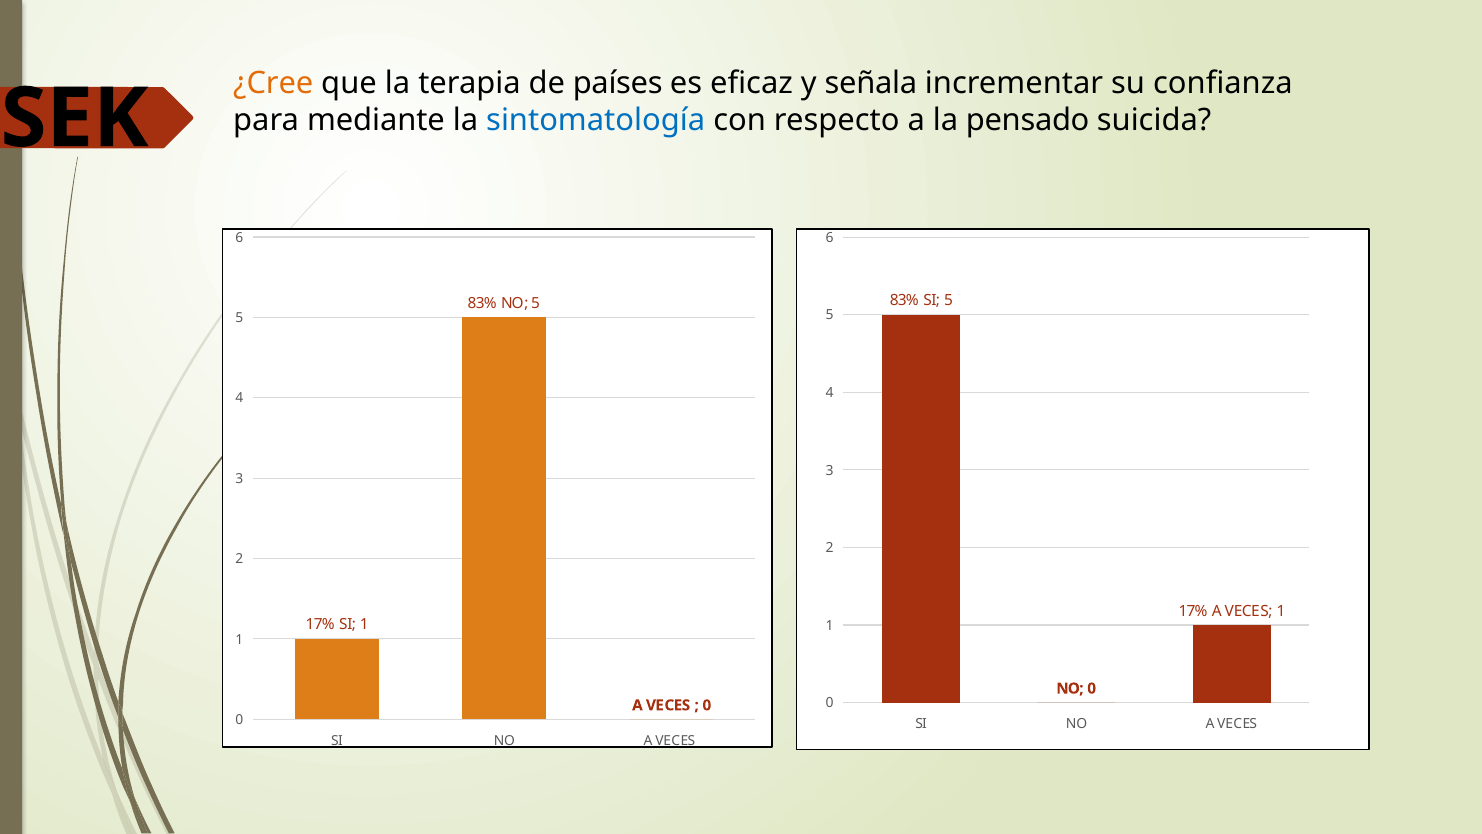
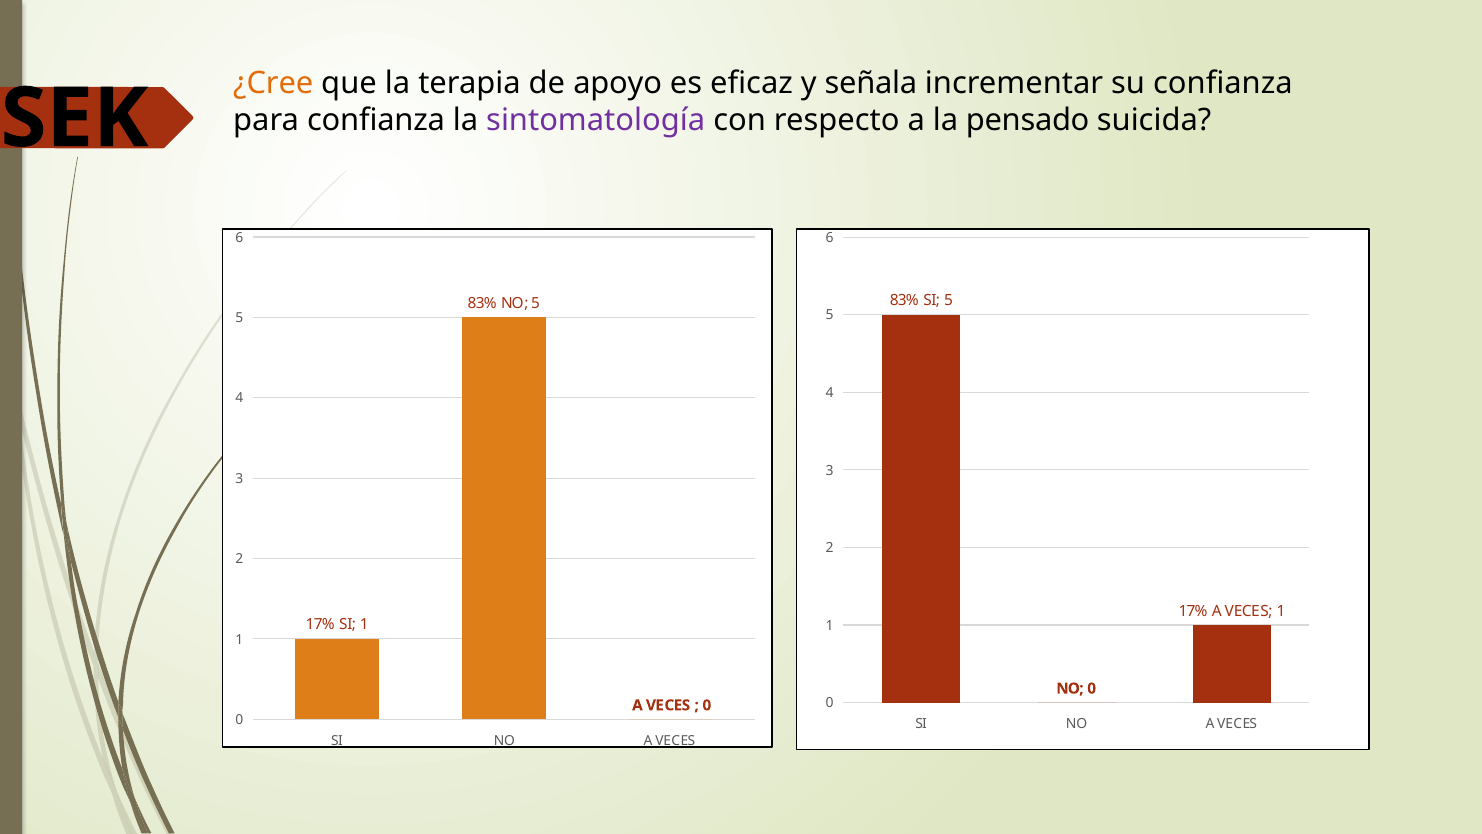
países: países -> apoyo (618, 83)
para mediante: mediante -> confianza (376, 120)
sintomatología colour: blue -> purple (596, 120)
